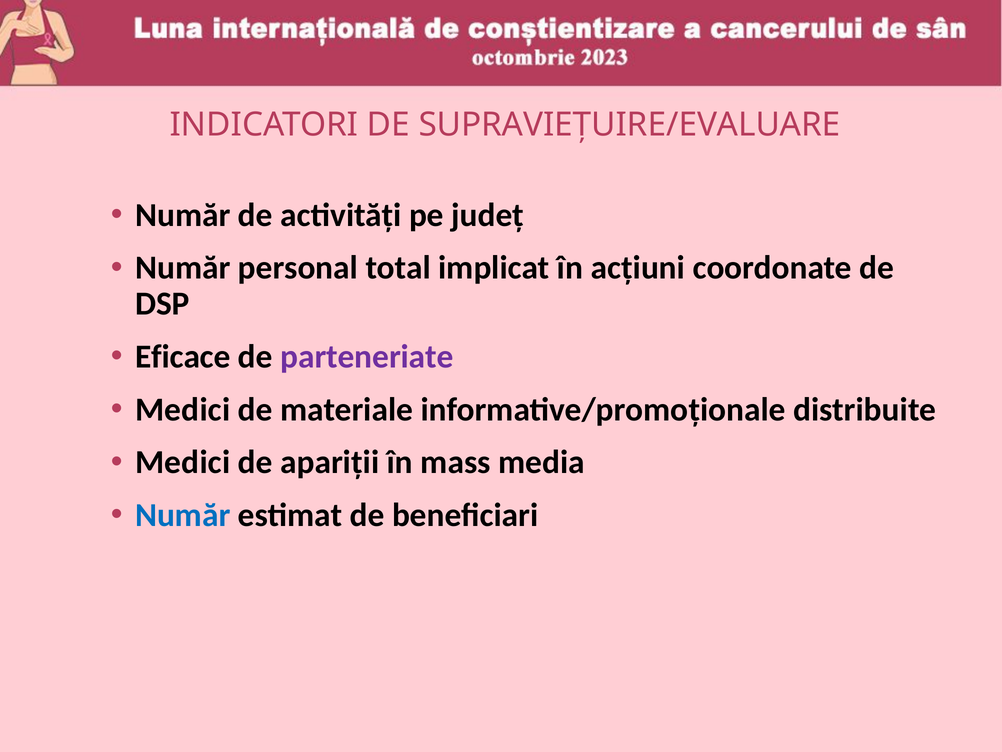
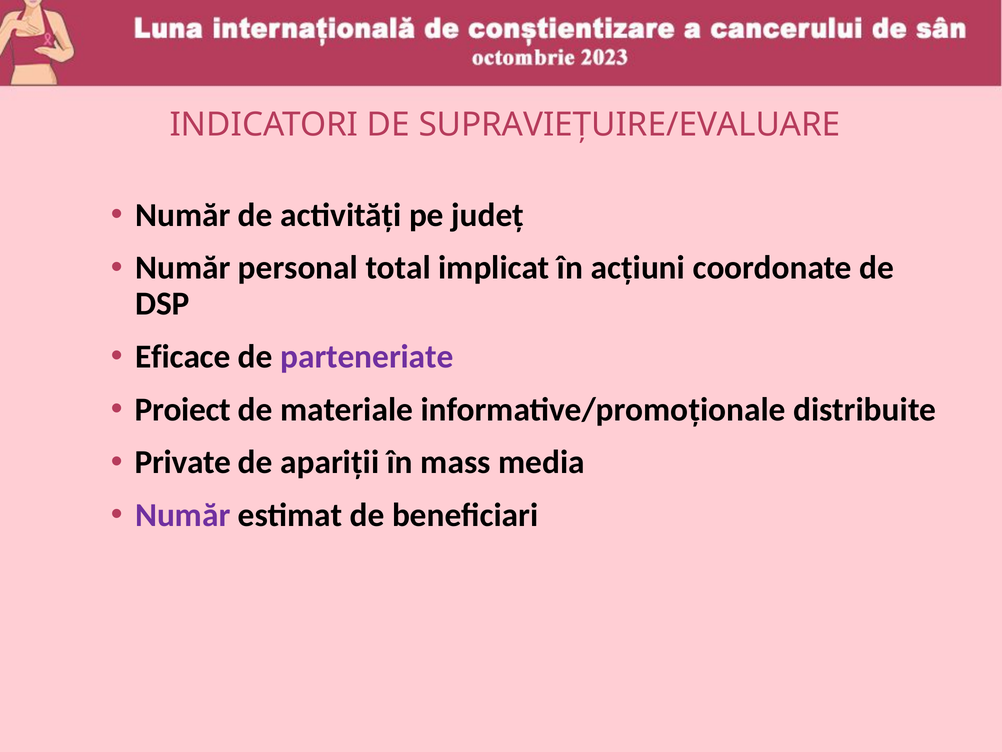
Medici: Medici -> Proiect (183, 409)
Medici: Medici -> Private (183, 462)
Număr colour: blue -> purple (183, 515)
